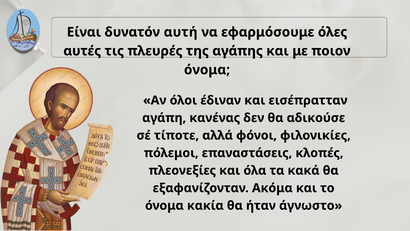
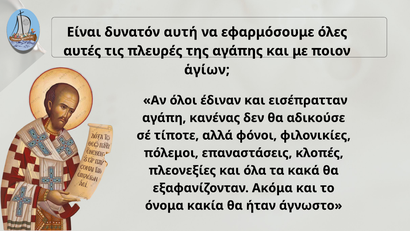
όνομα: όνομα -> ἁγίων (207, 70)
